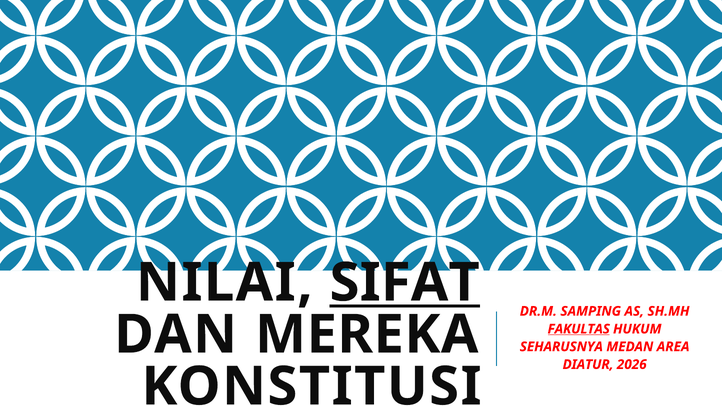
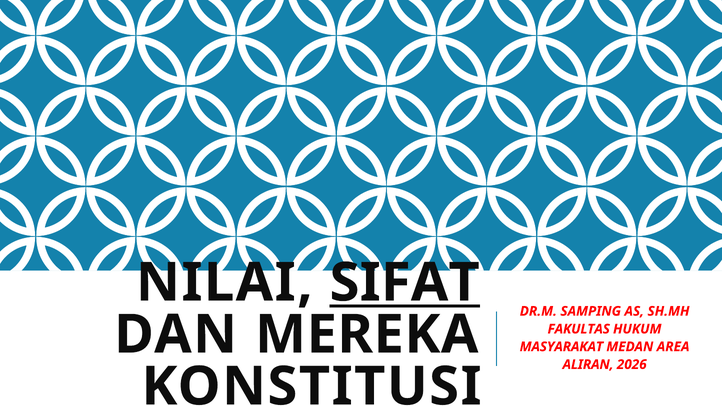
FAKULTAS underline: present -> none (579, 329)
SEHARUSNYA: SEHARUSNYA -> MASYARAKAT (561, 347)
DIATUR: DIATUR -> ALIRAN (588, 365)
